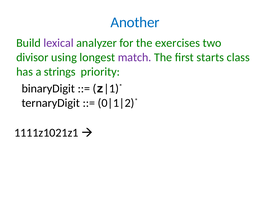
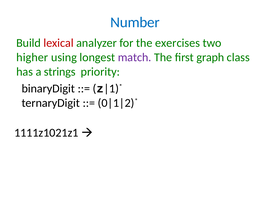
Another: Another -> Number (135, 23)
lexical colour: purple -> red (59, 43)
divisor: divisor -> higher (32, 58)
starts: starts -> graph (210, 58)
